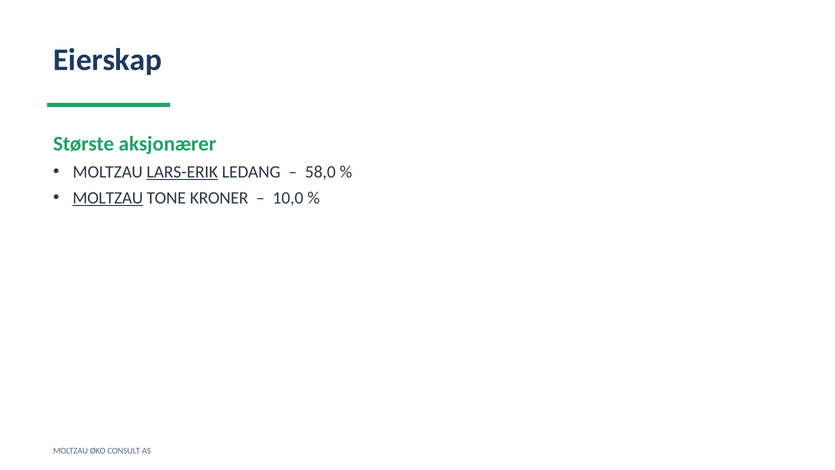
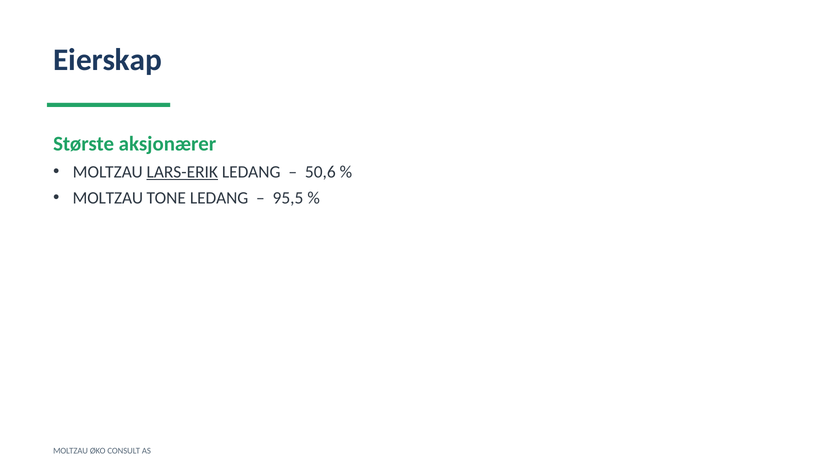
58,0: 58,0 -> 50,6 (320, 172)
MOLTZAU underline: present -> none (108, 198)
TONE KRONER: KRONER -> LEDANG (219, 198)
10,0: 10,0 -> 95,5 (288, 198)
